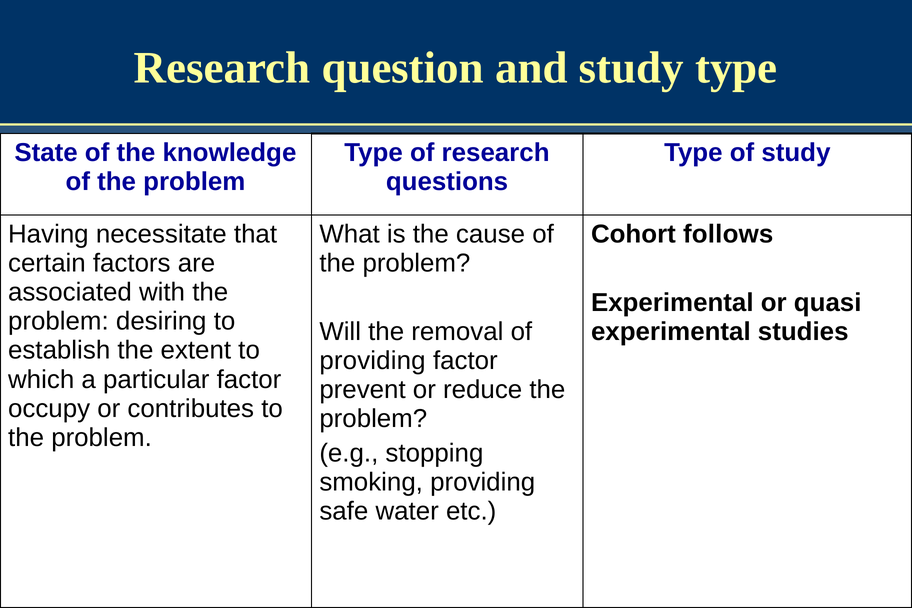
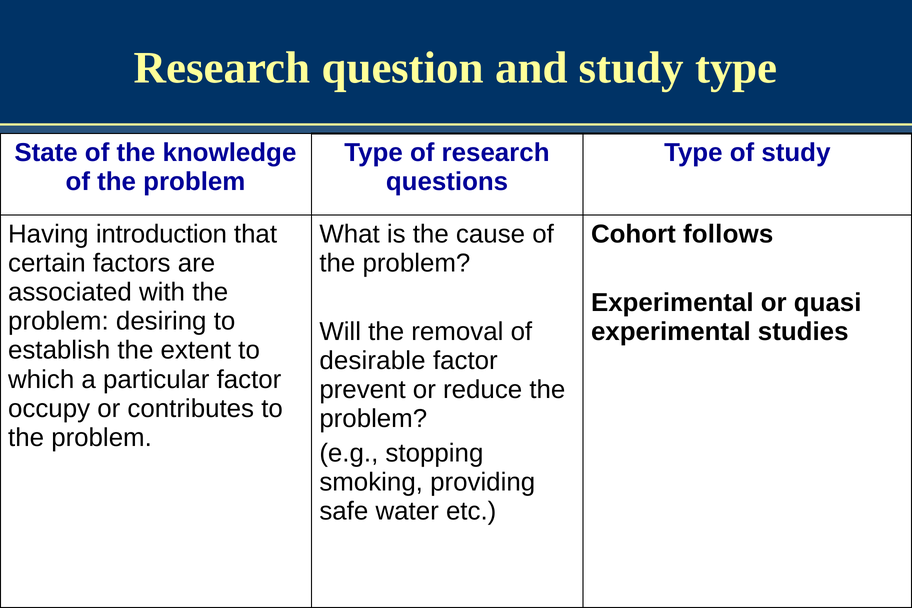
necessitate: necessitate -> introduction (161, 234)
providing: providing -> desirable (373, 361)
